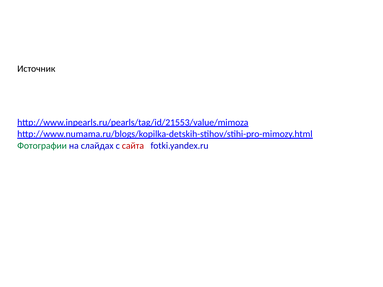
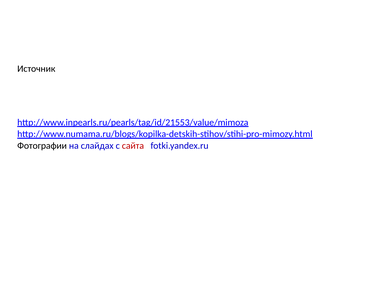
Фотографии colour: green -> black (42, 146)
